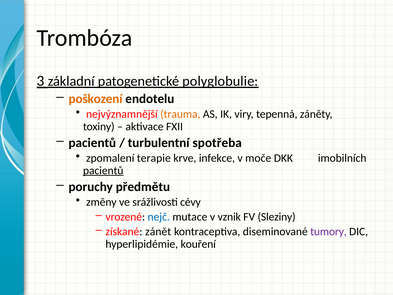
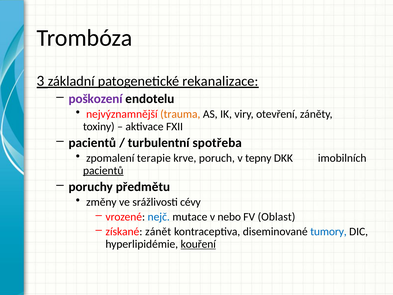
polyglobulie: polyglobulie -> rekanalizace (220, 81)
poškození colour: orange -> purple (96, 99)
tepenná: tepenná -> otevření (277, 114)
infekce: infekce -> poruch (217, 158)
moče: moče -> tepny (258, 158)
vznik: vznik -> nebo (229, 217)
Sleziny: Sleziny -> Oblast (276, 217)
tumory colour: purple -> blue (328, 231)
kouření underline: none -> present (198, 244)
